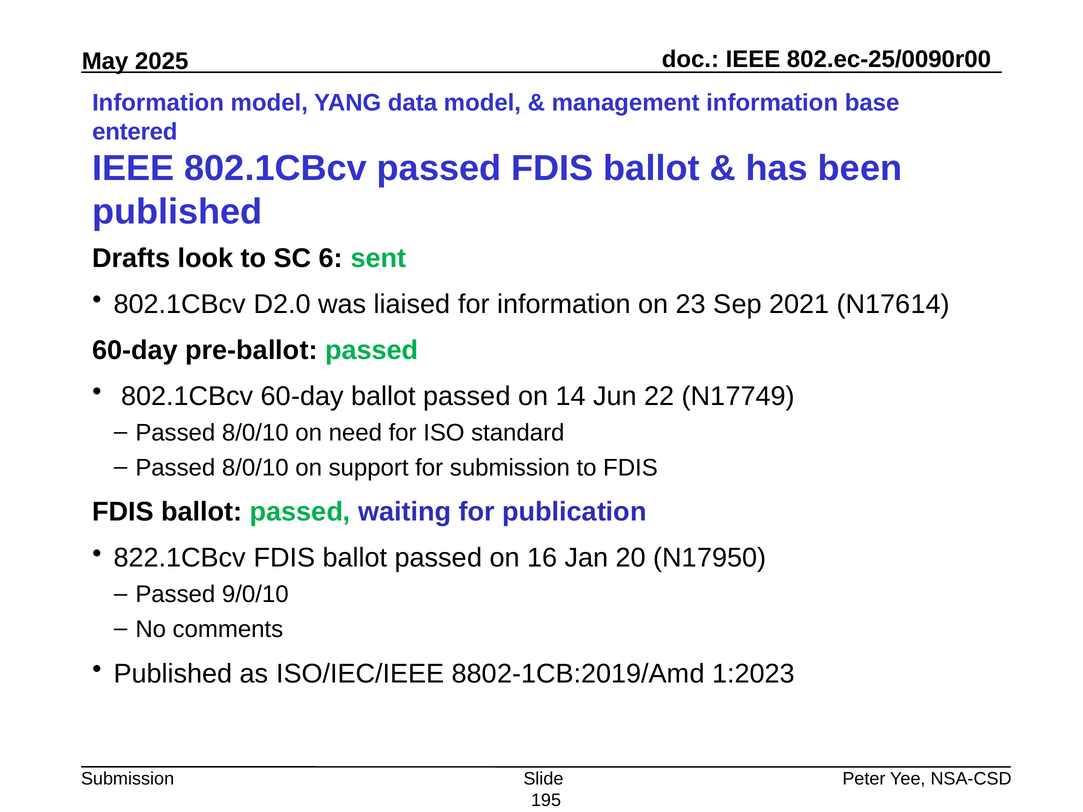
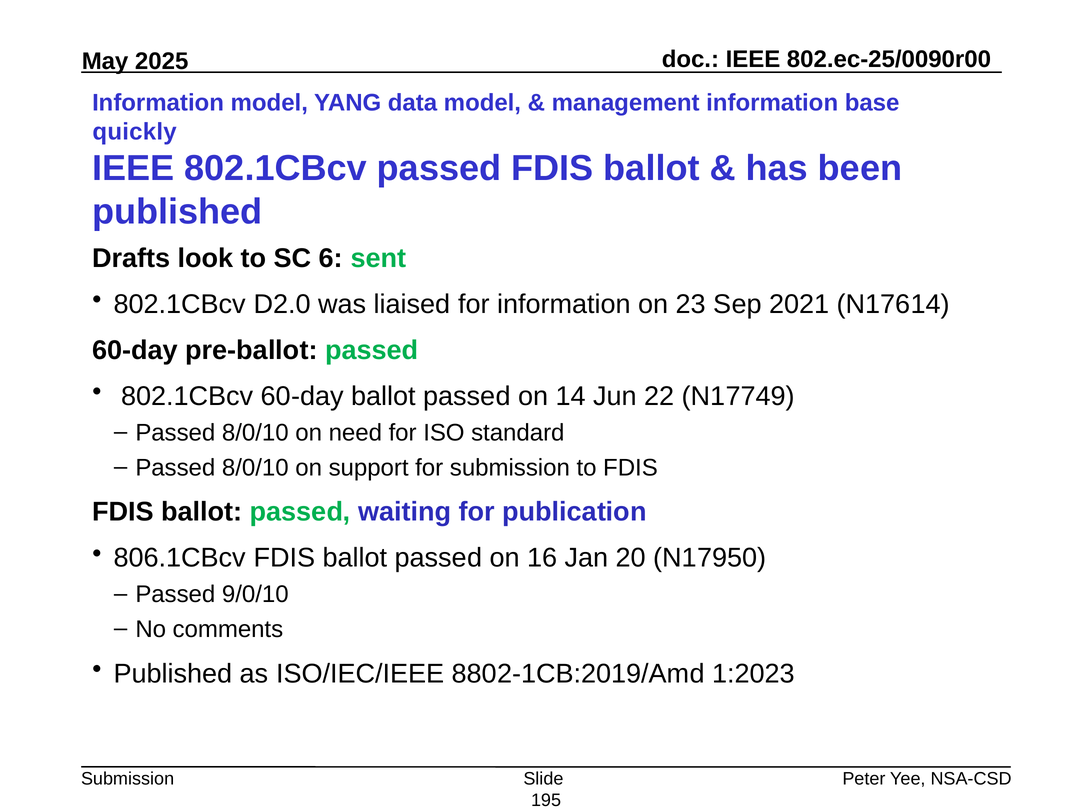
entered: entered -> quickly (135, 132)
822.1CBcv: 822.1CBcv -> 806.1CBcv (180, 558)
